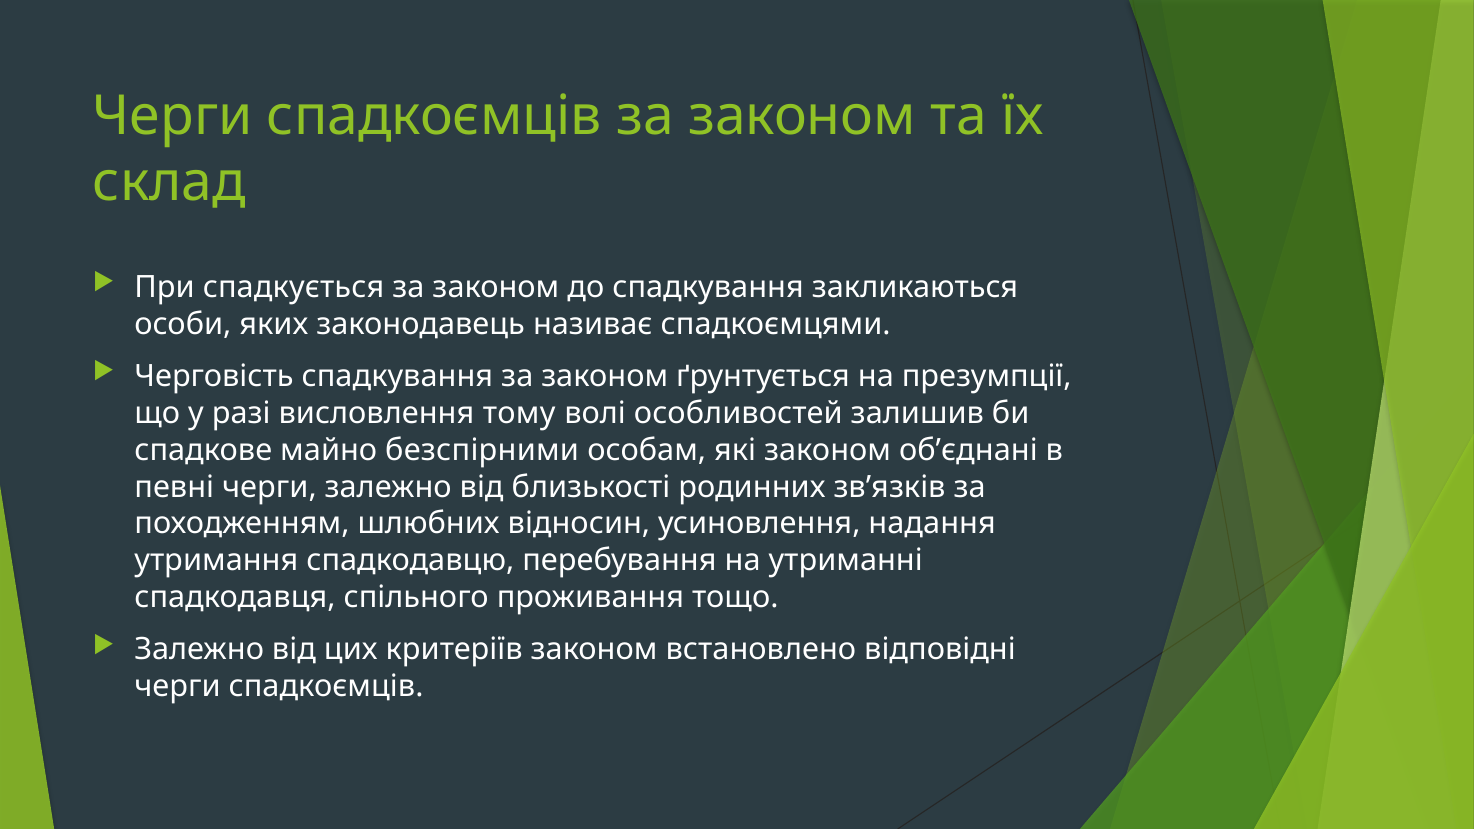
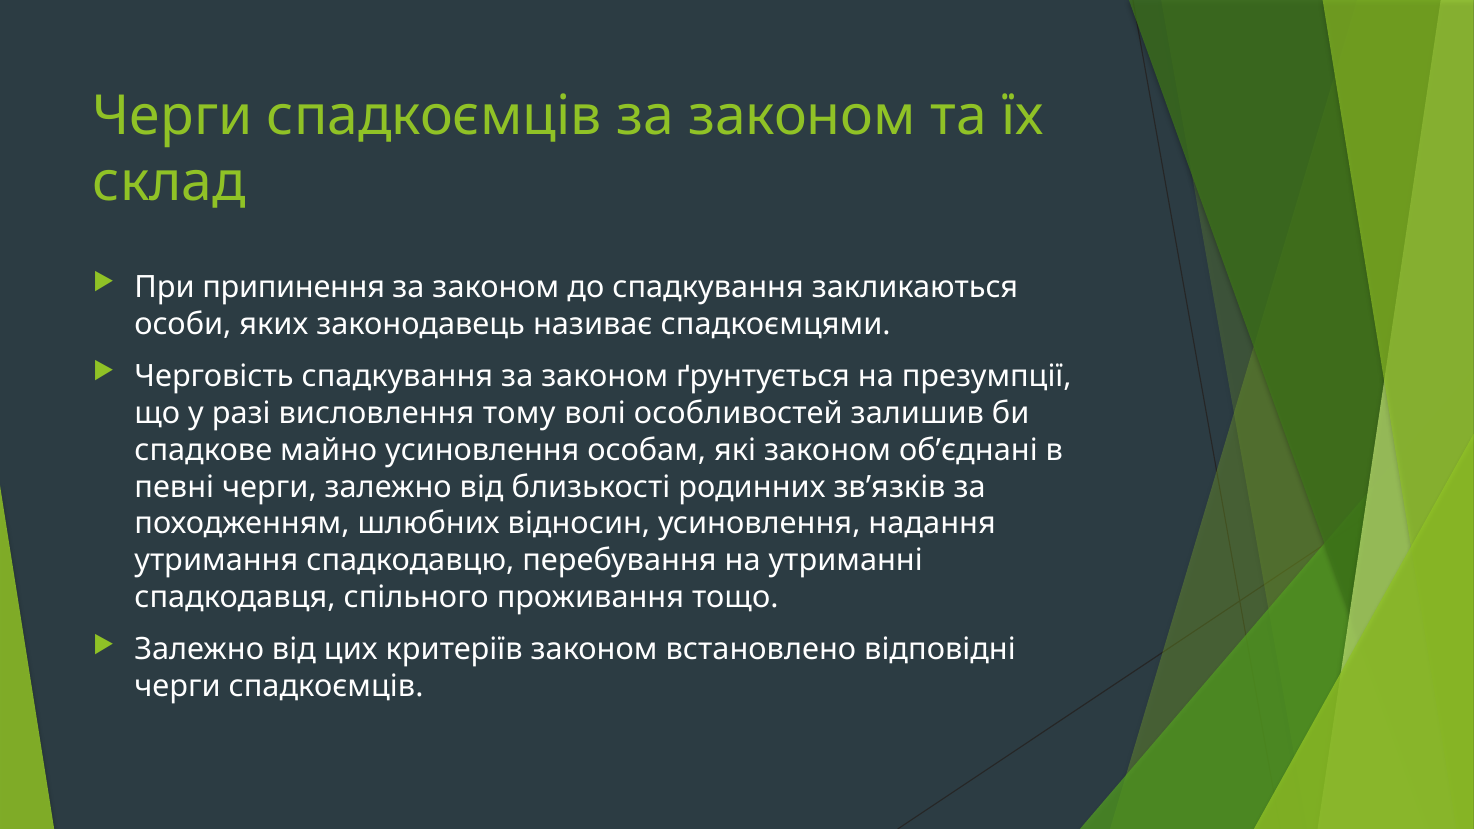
спадкується: спадкується -> припинення (294, 287)
майно безспірними: безспірними -> усиновлення (482, 450)
